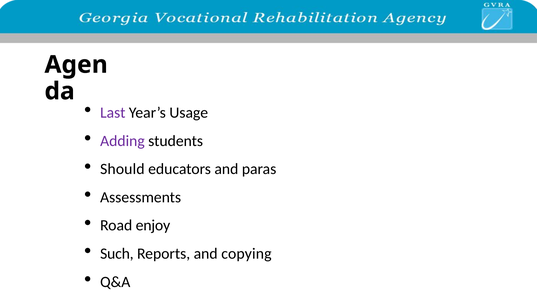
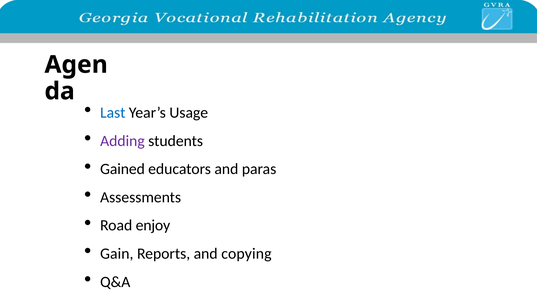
Last colour: purple -> blue (113, 113)
Should: Should -> Gained (122, 169)
Such: Such -> Gain (117, 254)
